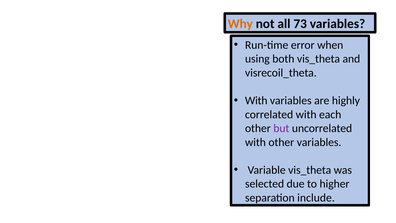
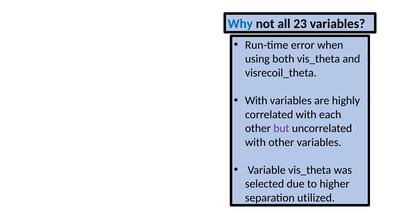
Why colour: orange -> blue (240, 24)
73: 73 -> 23 (300, 24)
include: include -> utilized (316, 198)
